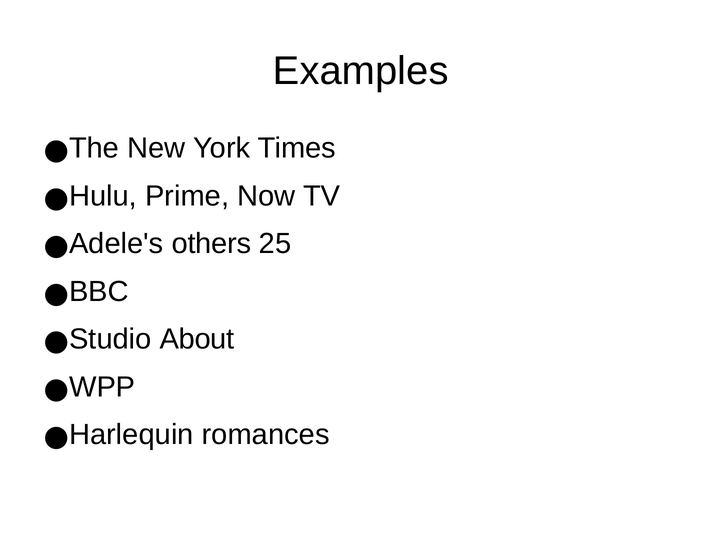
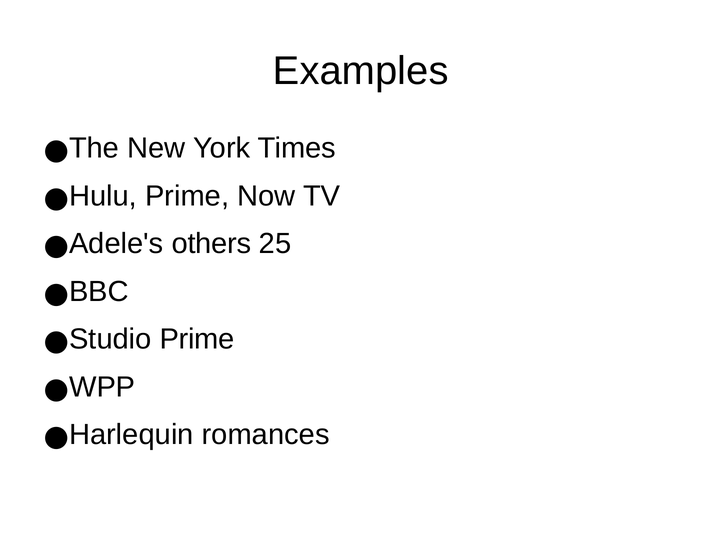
Studio About: About -> Prime (197, 339)
